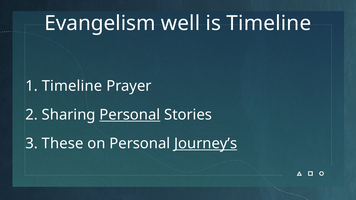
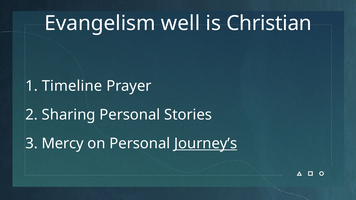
is Timeline: Timeline -> Christian (269, 23)
Personal underline: present -> none (130, 115)
These: These -> Mercy (63, 144)
